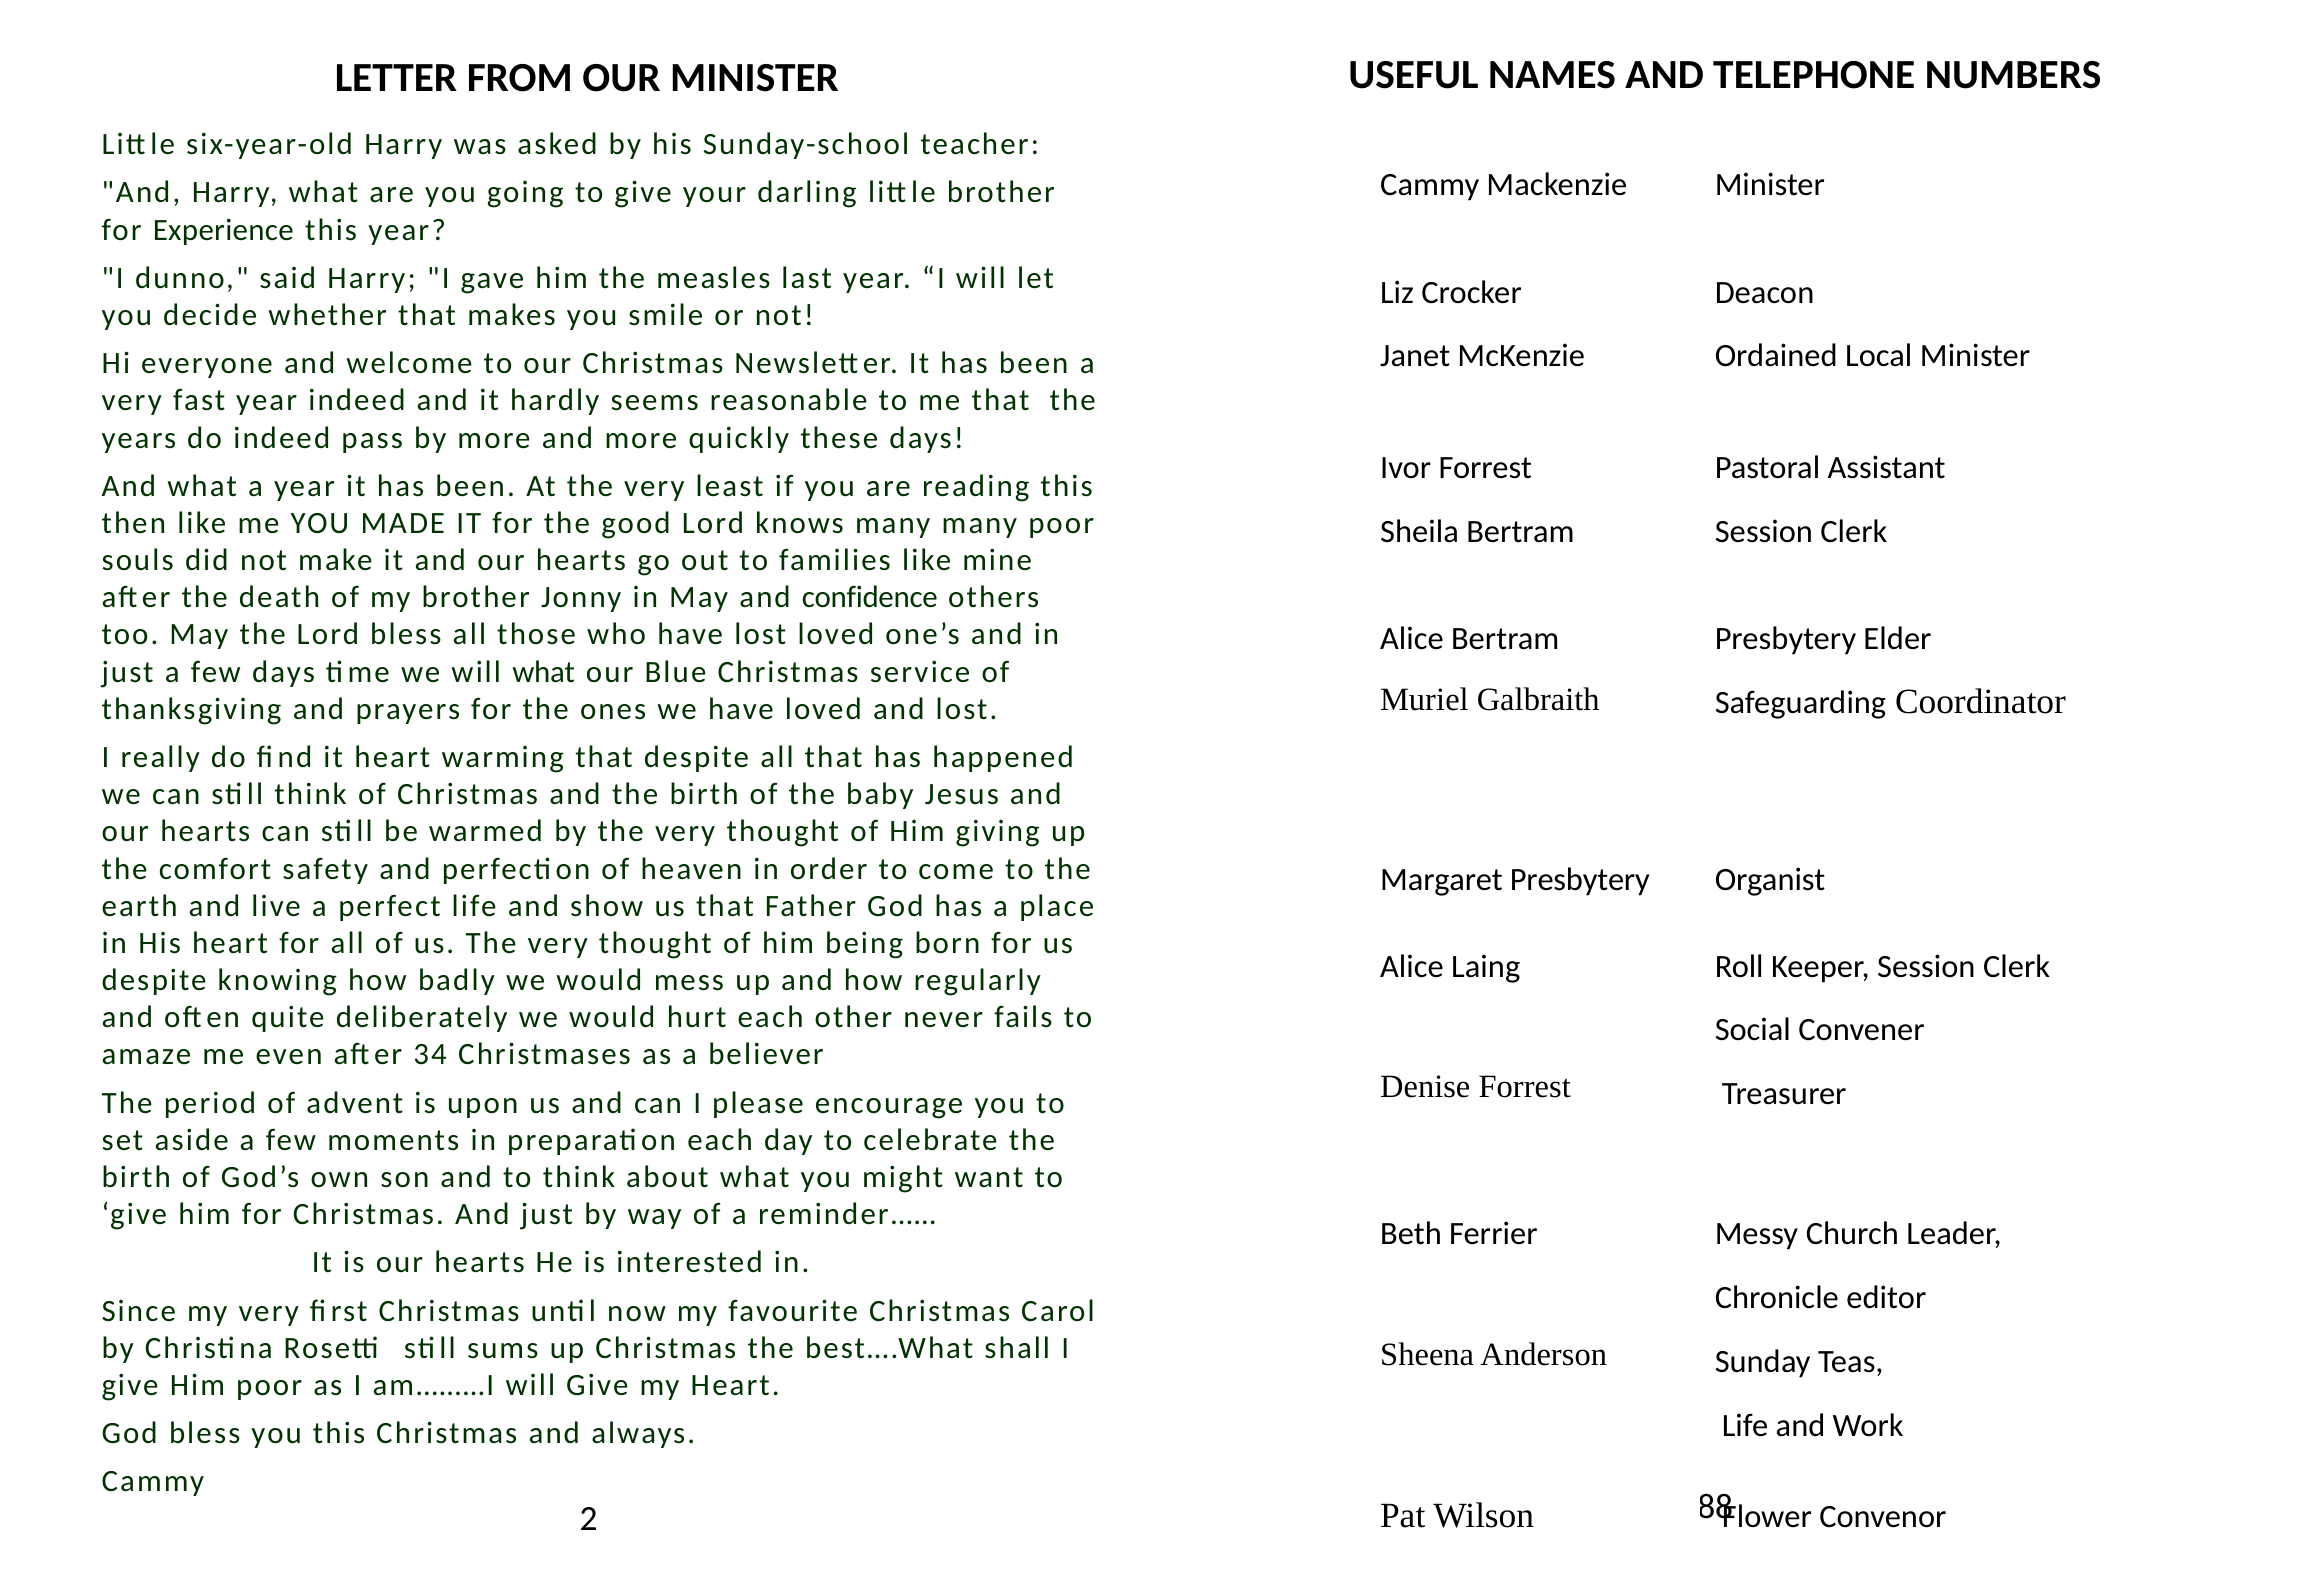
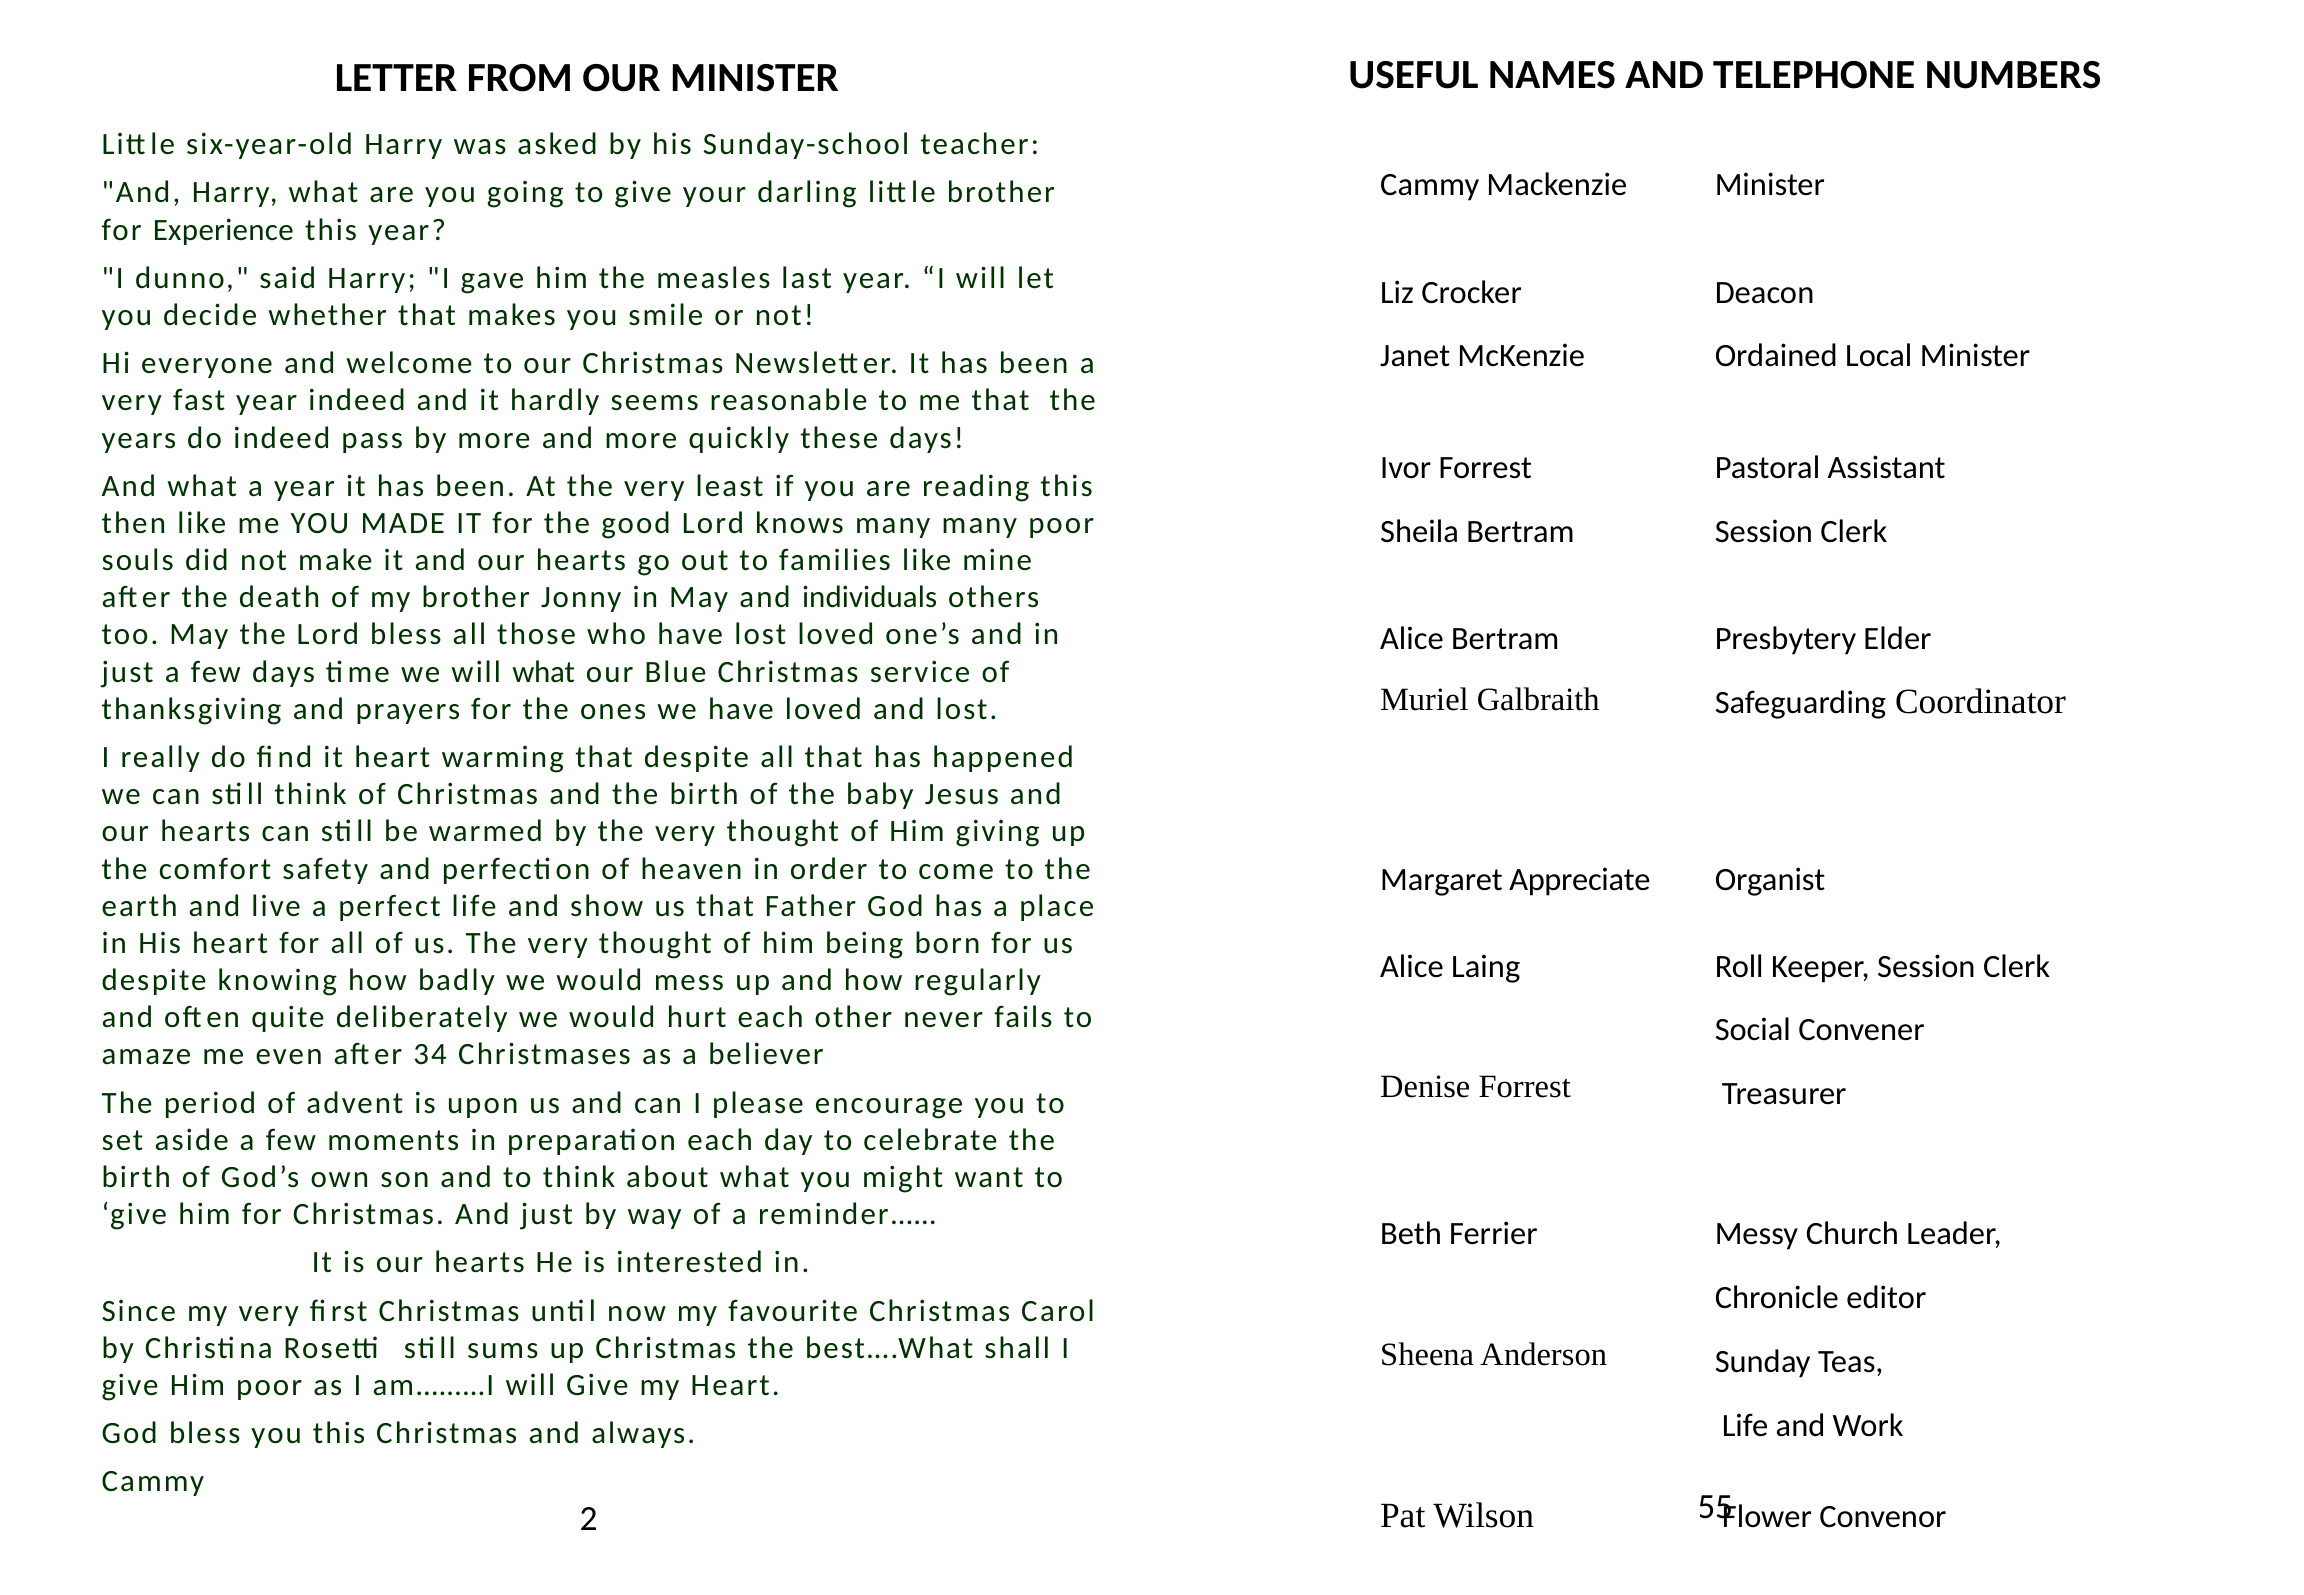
confidence: confidence -> individuals (870, 598)
Margaret Presbytery: Presbytery -> Appreciate (1580, 880)
88: 88 -> 55 (1715, 1507)
